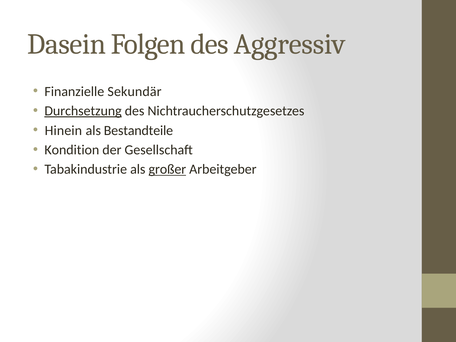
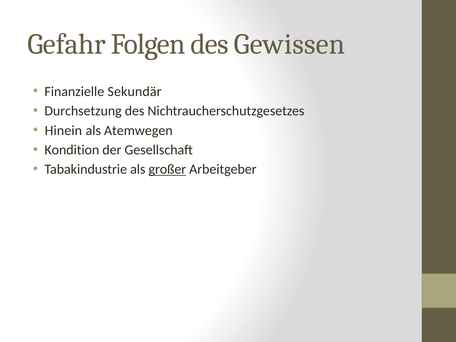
Dasein: Dasein -> Gefahr (67, 44)
Aggressiv: Aggressiv -> Gewissen (289, 44)
Durchsetzung underline: present -> none (83, 111)
Bestandteile: Bestandteile -> Atemwegen (138, 130)
